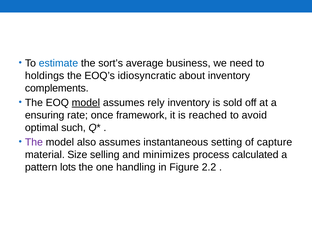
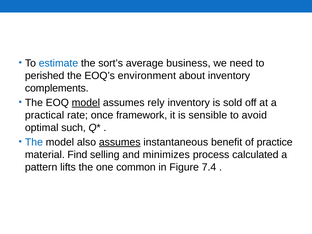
holdings: holdings -> perished (45, 76)
idiosyncratic: idiosyncratic -> environment (147, 76)
ensuring: ensuring -> practical (45, 115)
reached: reached -> sensible (208, 115)
The colour: purple -> blue (34, 142)
assumes underline: none -> present (120, 142)
setting: setting -> benefit (227, 142)
capture: capture -> practice (275, 142)
Size: Size -> Find (77, 155)
lots: lots -> lifts (68, 167)
handling: handling -> common (136, 167)
2.2: 2.2 -> 7.4 (209, 167)
